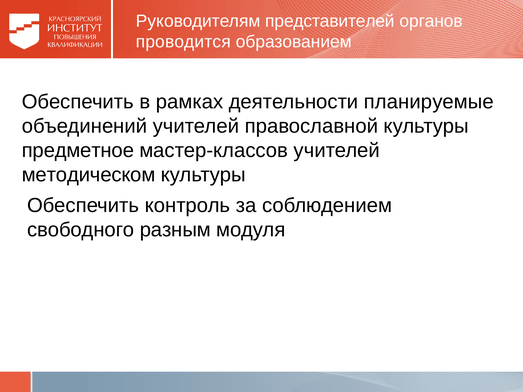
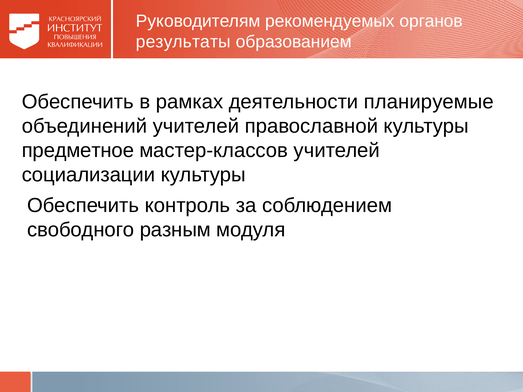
представителей: представителей -> рекомендуемых (330, 21)
проводится: проводится -> результаты (183, 42)
методическом: методическом -> социализации (89, 175)
